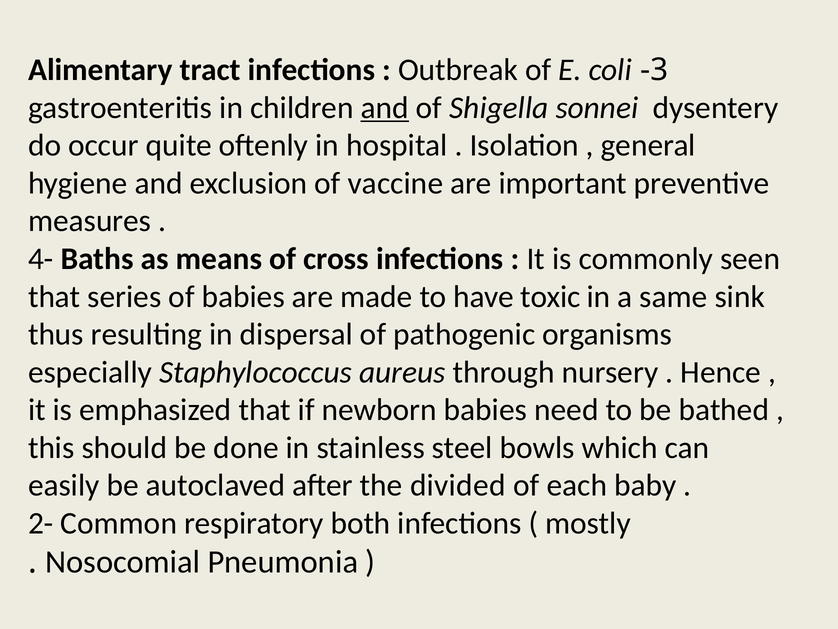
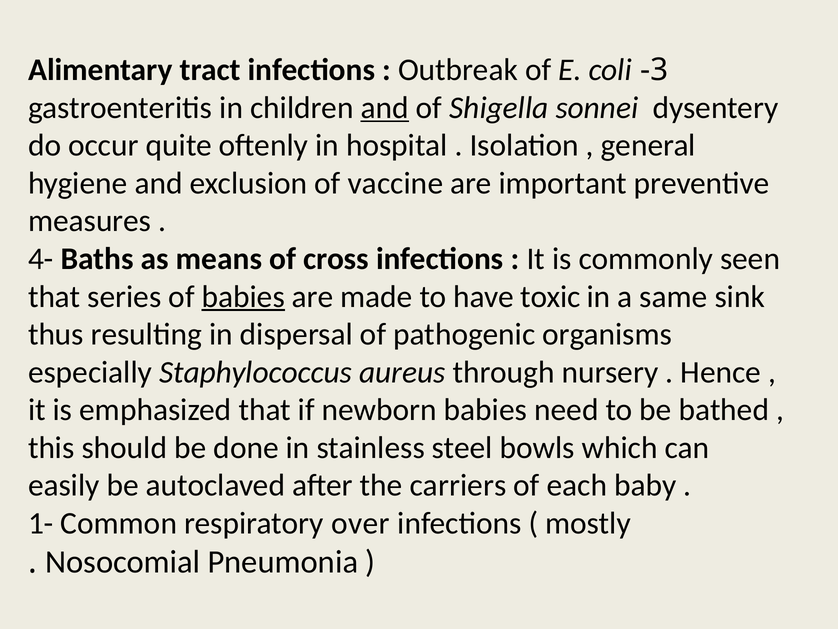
babies underline: none -> present (243, 296)
divided: divided -> carriers (458, 485)
2-: 2- -> 1- (41, 523)
both: both -> over (360, 523)
